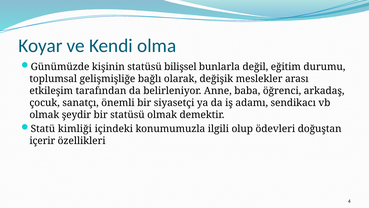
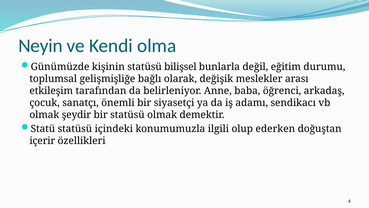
Koyar: Koyar -> Neyin (40, 46)
Statü kimliği: kimliği -> statüsü (75, 129)
ödevleri: ödevleri -> ederken (275, 129)
